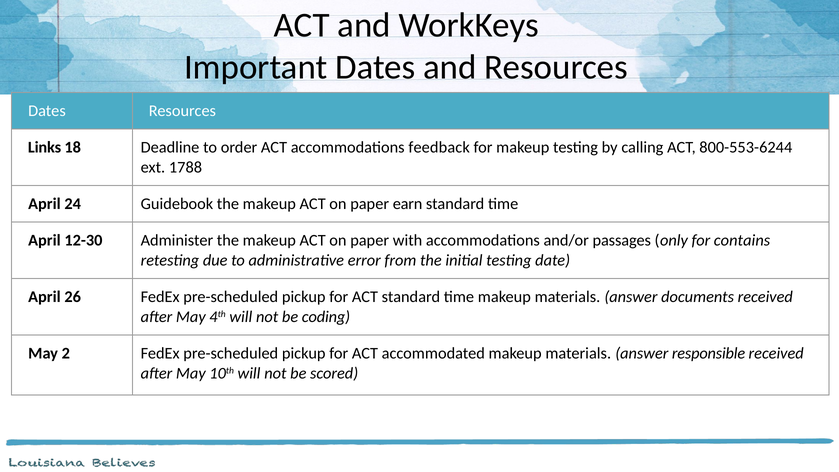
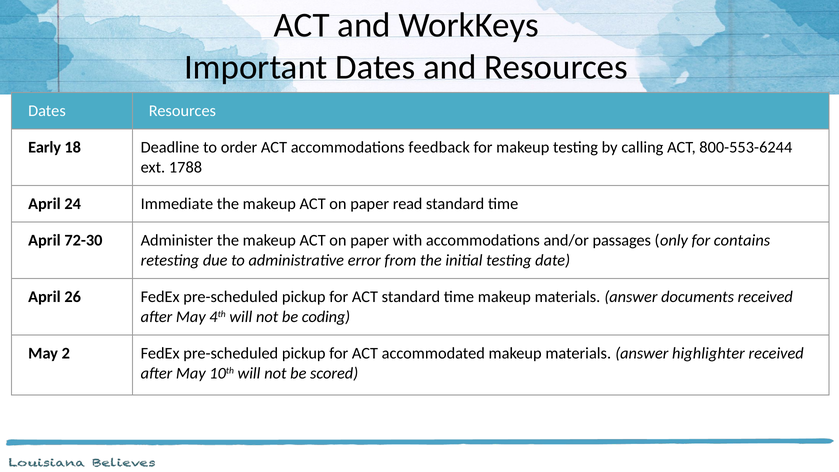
Links: Links -> Early (45, 147)
Guidebook: Guidebook -> Immediate (177, 204)
earn: earn -> read (408, 204)
12-30: 12-30 -> 72-30 (83, 240)
responsible: responsible -> highlighter (708, 353)
